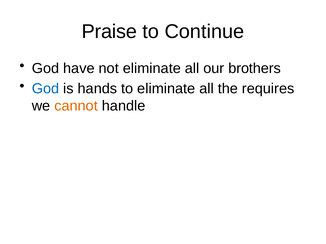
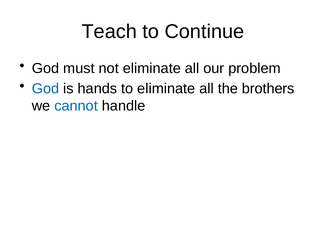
Praise: Praise -> Teach (109, 32)
have: have -> must (79, 68)
brothers: brothers -> problem (255, 68)
requires: requires -> brothers (268, 89)
cannot colour: orange -> blue (76, 106)
